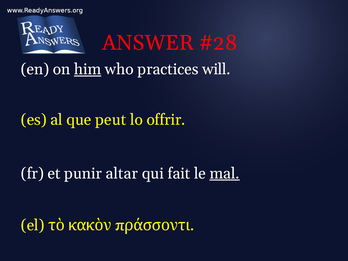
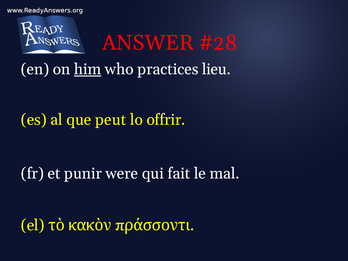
will: will -> lieu (216, 69)
altar: altar -> were (122, 173)
mal underline: present -> none (225, 173)
